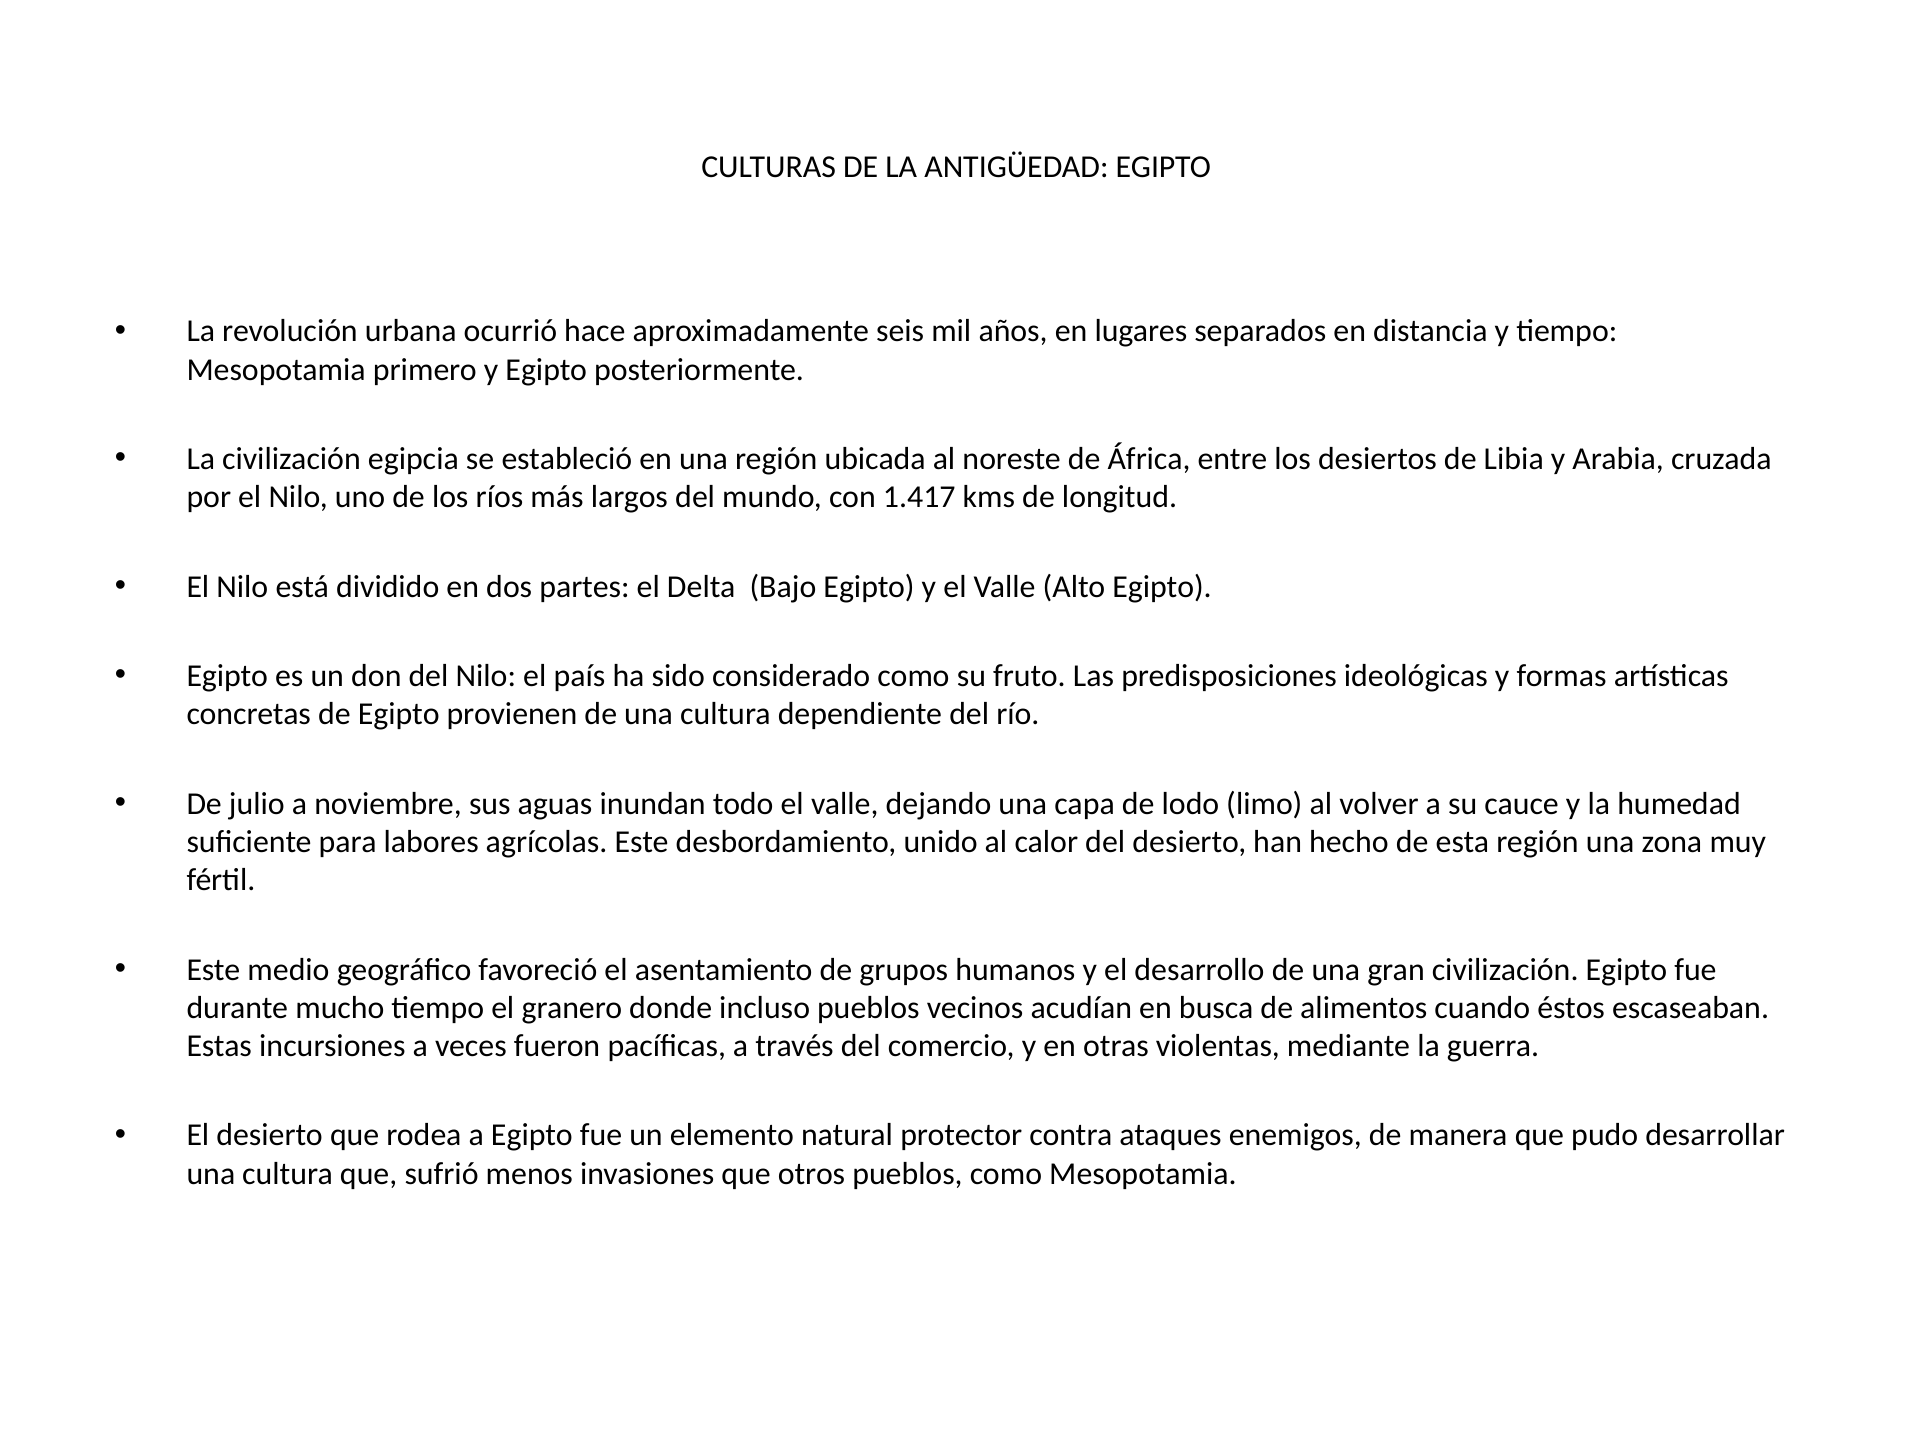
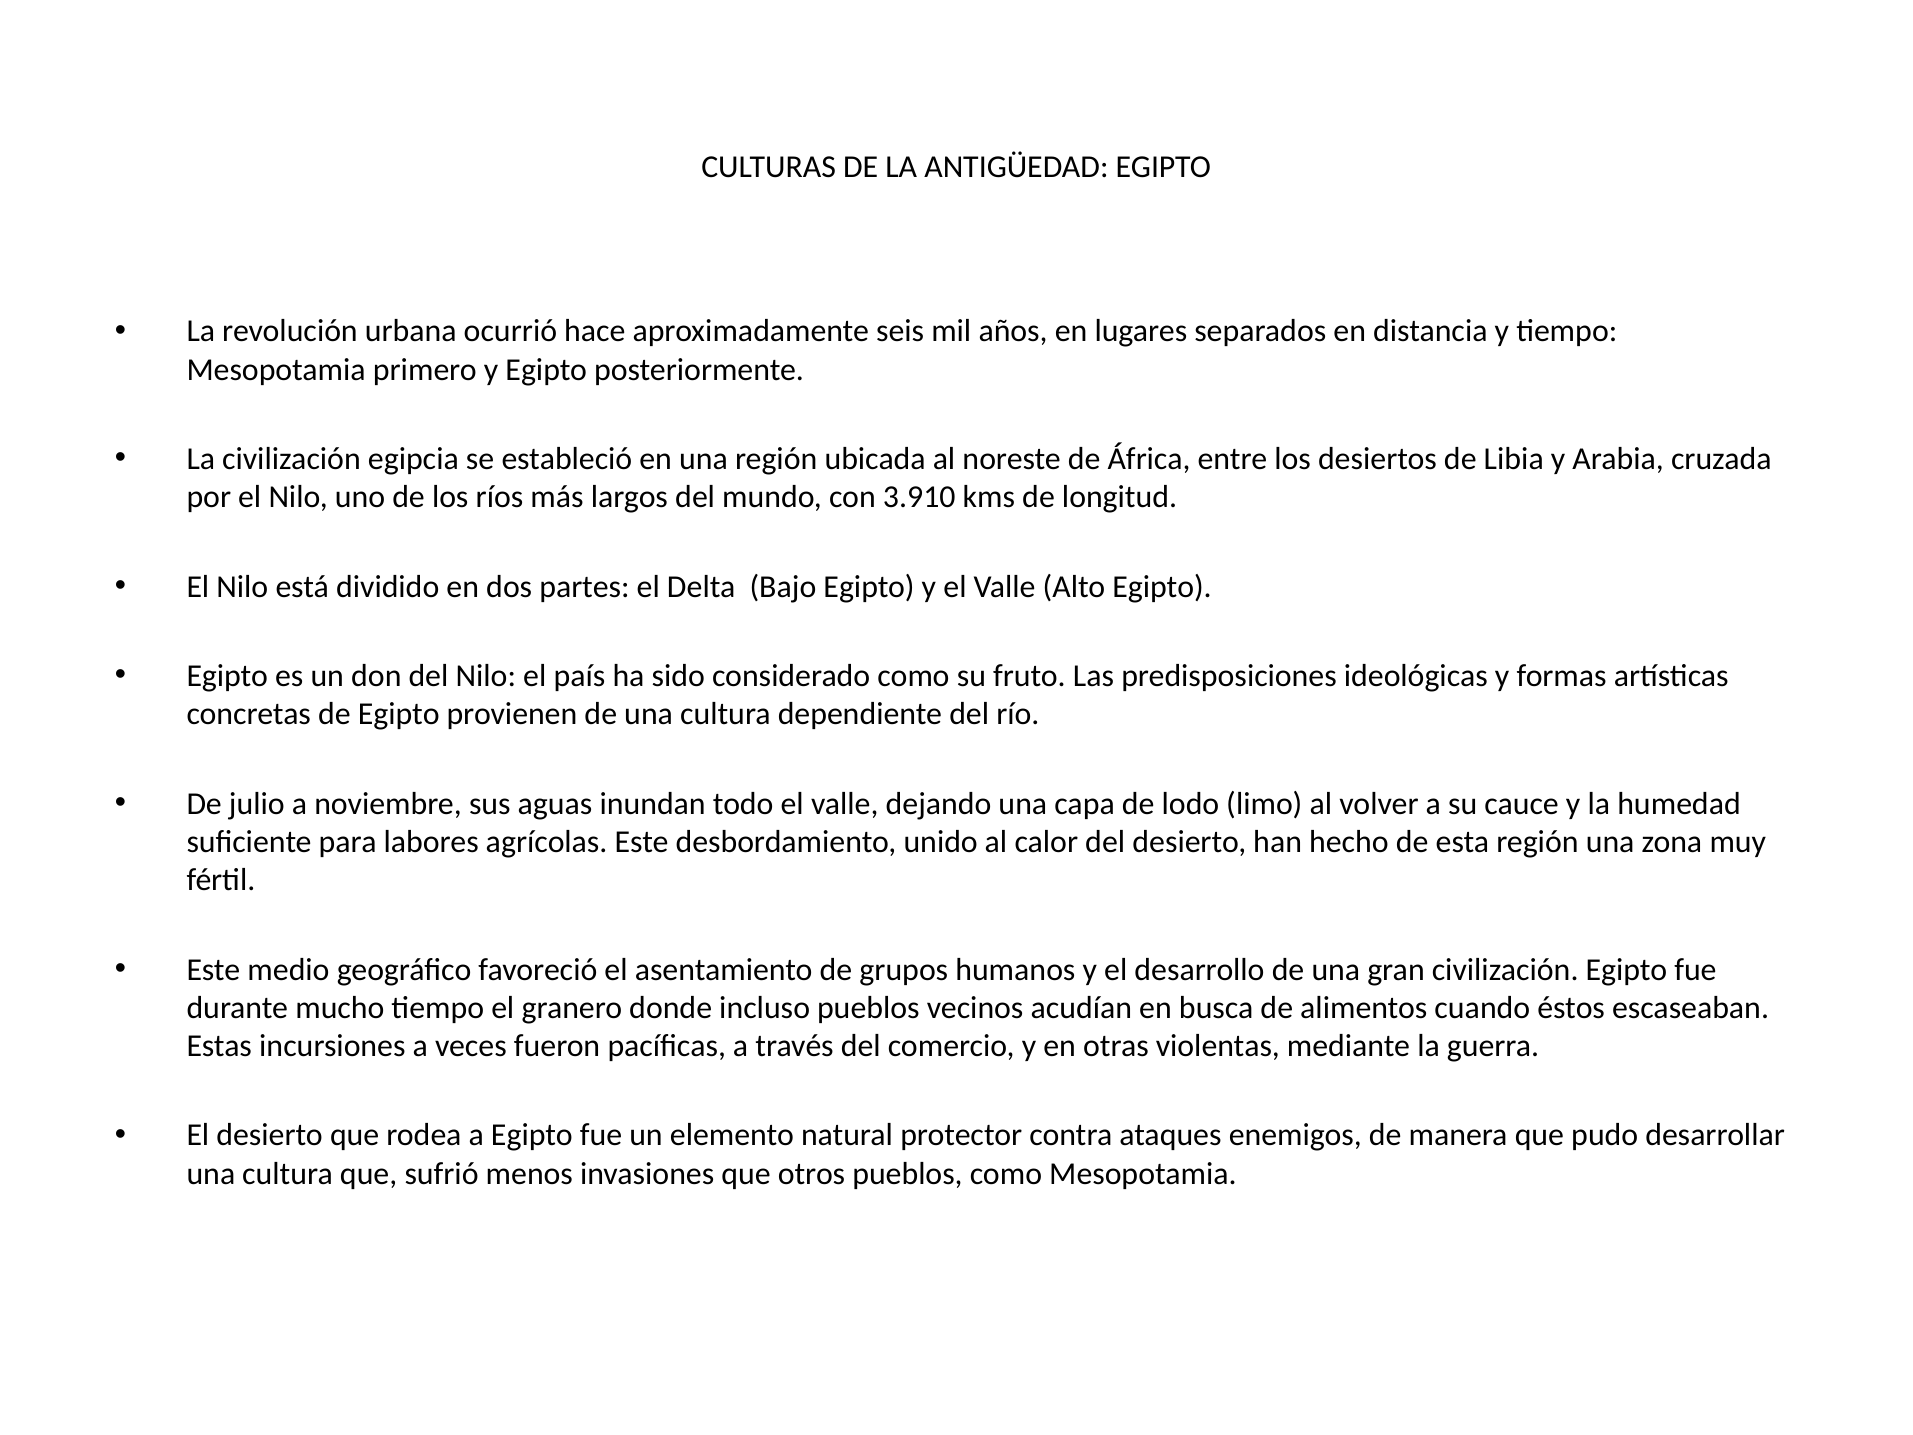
1.417: 1.417 -> 3.910 (919, 497)
